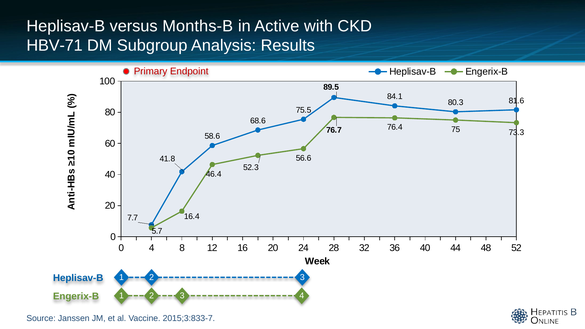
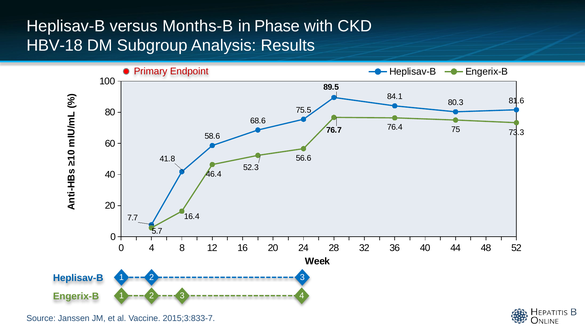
Active: Active -> Phase (277, 26)
HBV-71: HBV-71 -> HBV-18 (55, 46)
